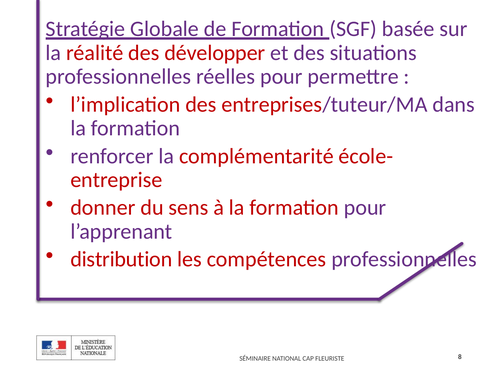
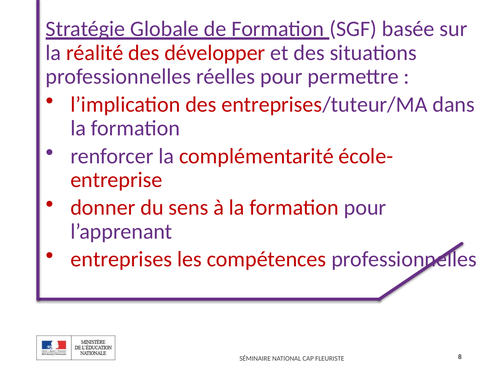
distribution: distribution -> entreprises (121, 259)
